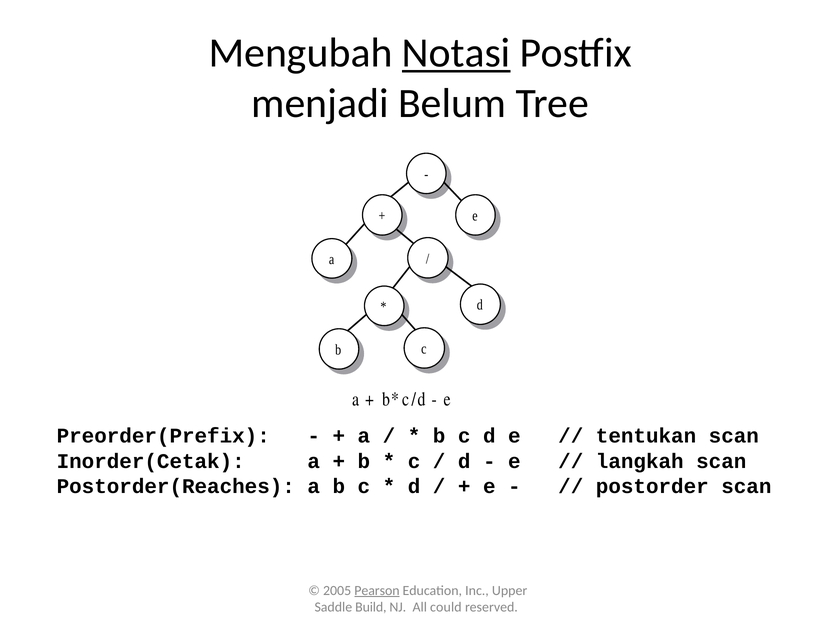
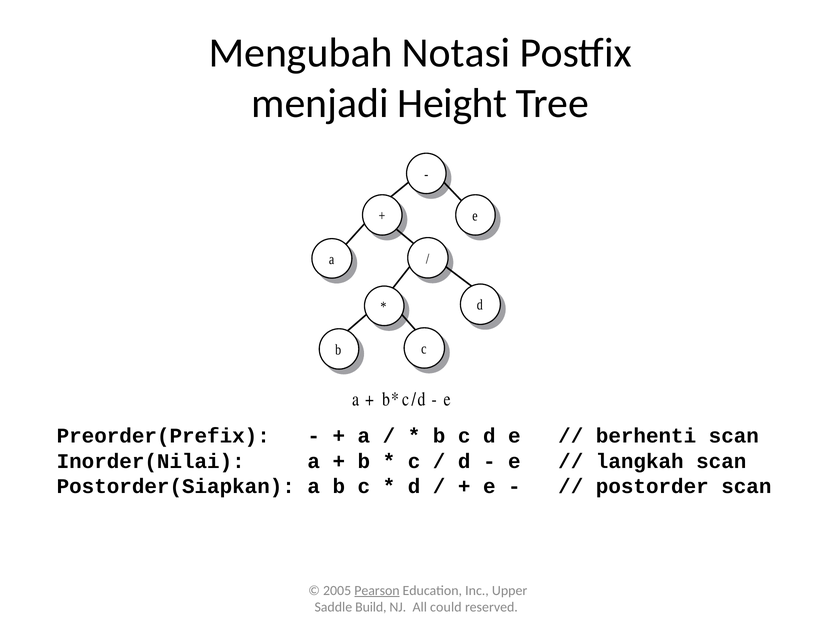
Notasi underline: present -> none (456, 53)
Belum: Belum -> Height (452, 103)
tentukan: tentukan -> berhenti (646, 436)
Inorder(Cetak: Inorder(Cetak -> Inorder(Nilai (151, 461)
Postorder(Reaches: Postorder(Reaches -> Postorder(Siapkan (176, 486)
